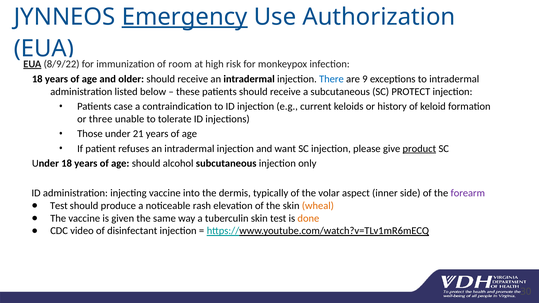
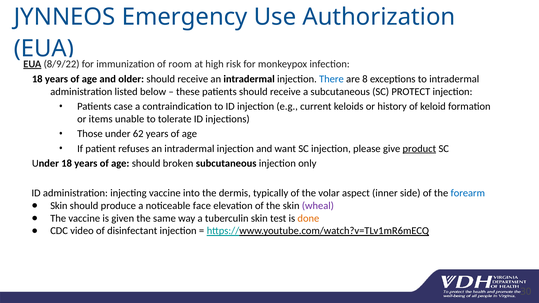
Emergency underline: present -> none (185, 17)
9: 9 -> 8 (365, 79)
three: three -> items (101, 119)
21: 21 -> 62 (138, 134)
alcohol: alcohol -> broken (178, 164)
forearm colour: purple -> blue (468, 193)
Test: Test -> Skin (59, 206)
rash: rash -> face (202, 206)
wheal colour: orange -> purple (318, 206)
